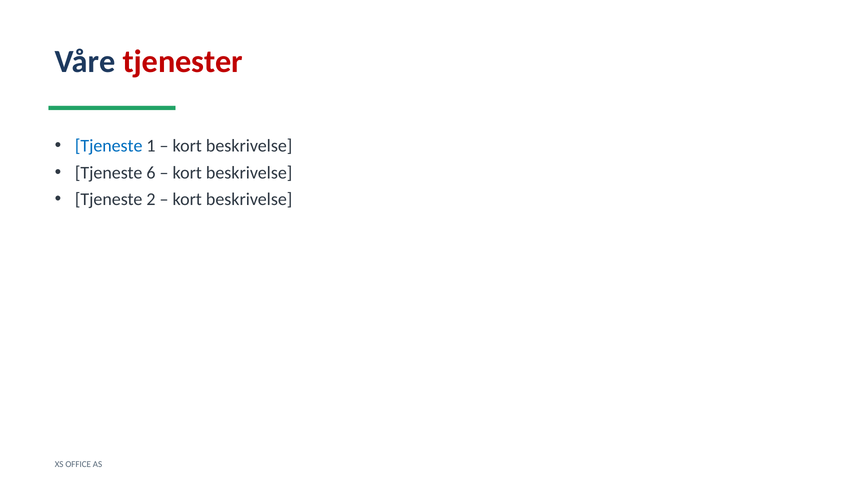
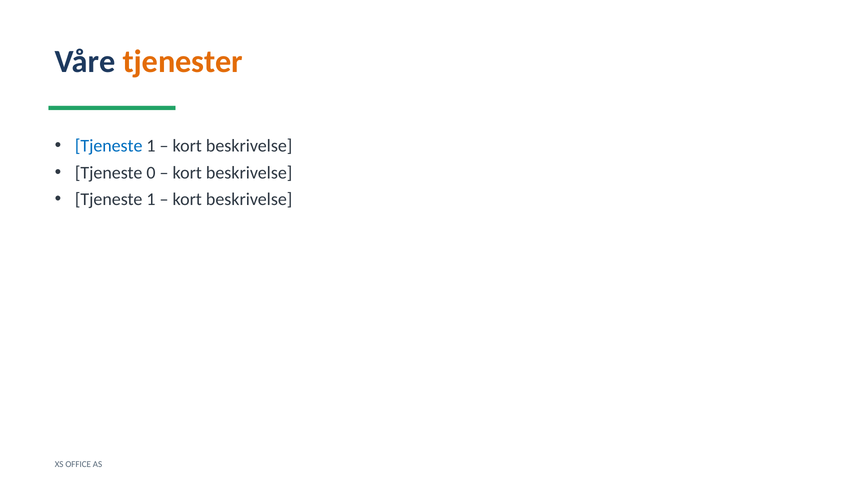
tjenester colour: red -> orange (183, 61)
6: 6 -> 0 (151, 173)
2: 2 -> 1 (151, 200)
